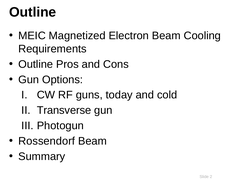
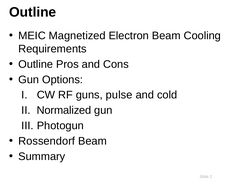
today: today -> pulse (119, 95)
Transverse: Transverse -> Normalized (64, 110)
